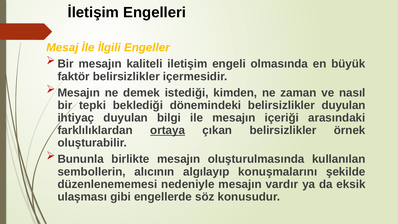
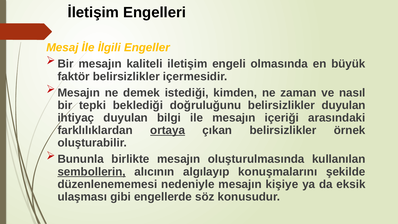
dönemindeki: dönemindeki -> doğruluğunu (205, 105)
sembollerin underline: none -> present (92, 172)
vardır: vardır -> kişiye (282, 184)
